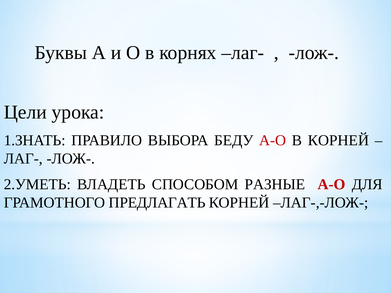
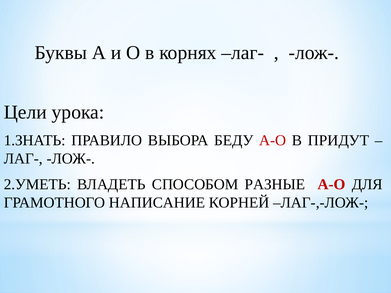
В КОРНЕЙ: КОРНЕЙ -> ПРИДУТ (338, 140)
ПРЕДЛАГАТЬ: ПРЕДЛАГАТЬ -> НАПИСАНИЕ (157, 203)
